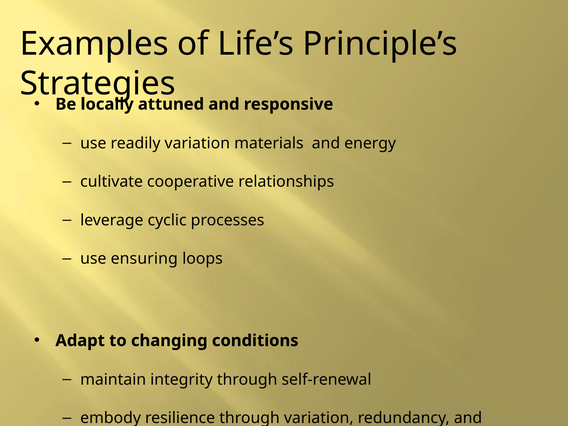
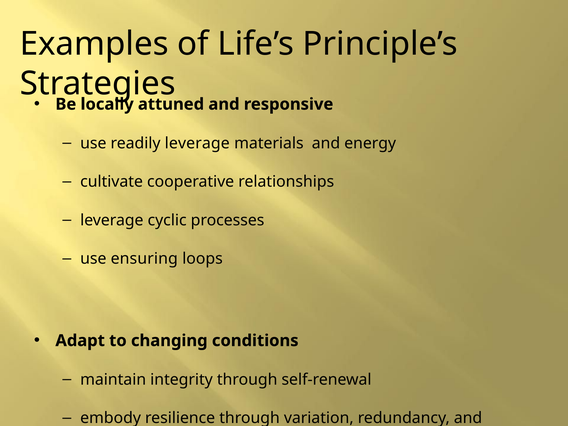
readily variation: variation -> leverage (197, 143)
